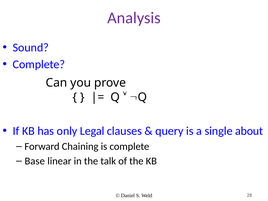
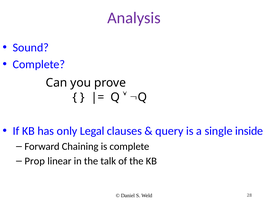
about: about -> inside (249, 131)
Base: Base -> Prop (35, 161)
